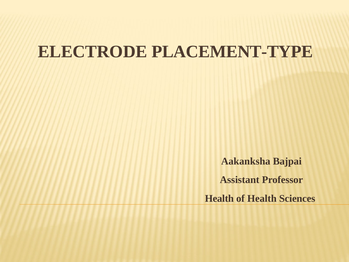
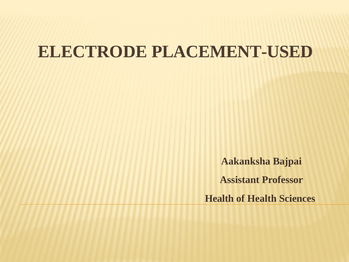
PLACEMENT-TYPE: PLACEMENT-TYPE -> PLACEMENT-USED (232, 52)
